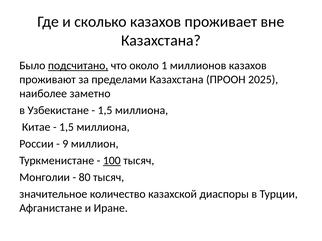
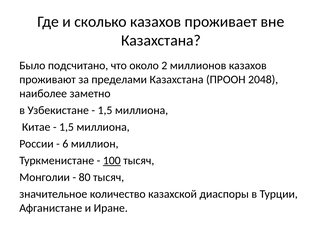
подсчитано underline: present -> none (78, 66)
1: 1 -> 2 (164, 66)
2025: 2025 -> 2048 (263, 80)
9: 9 -> 6 (65, 144)
